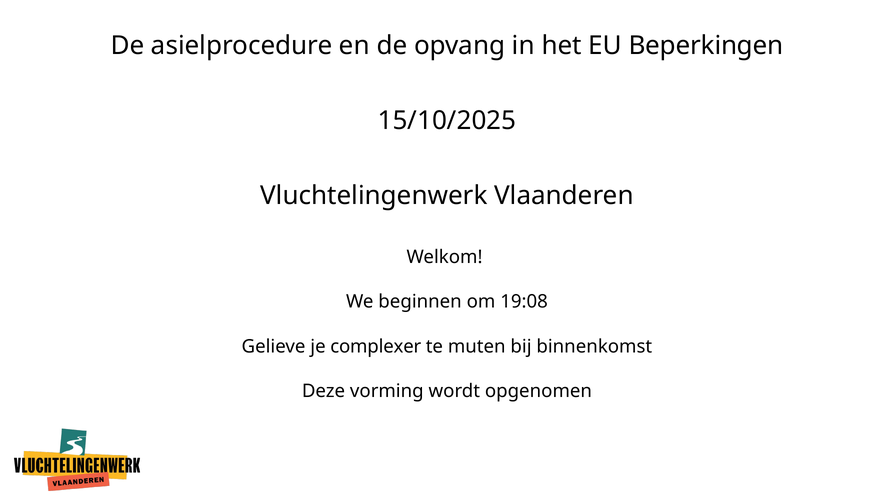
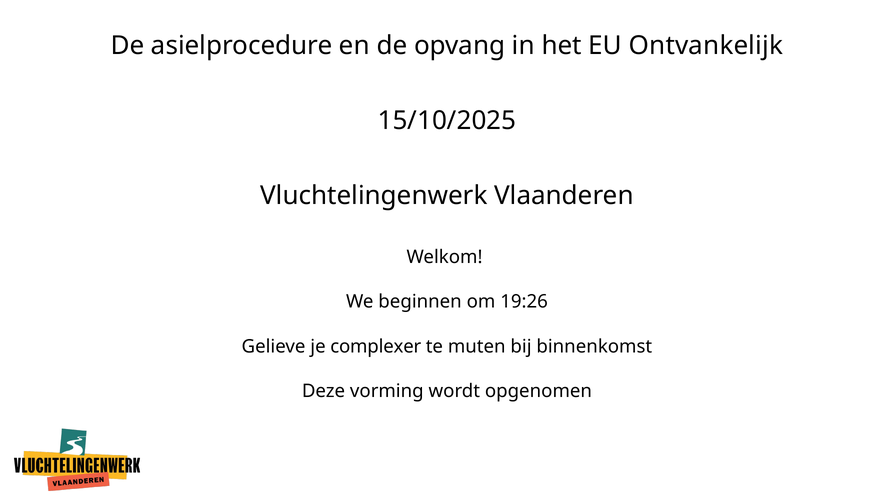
Beperkingen: Beperkingen -> Ontvankelijk (706, 45)
19:08: 19:08 -> 19:26 (524, 302)
